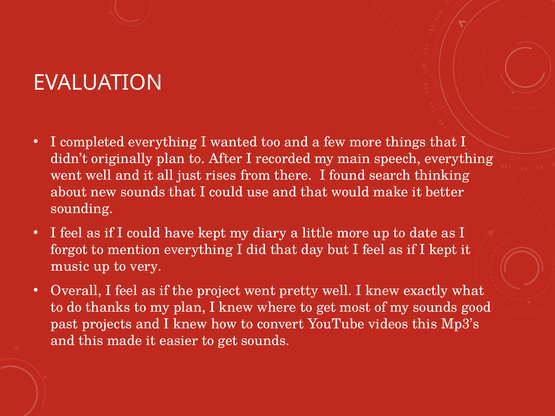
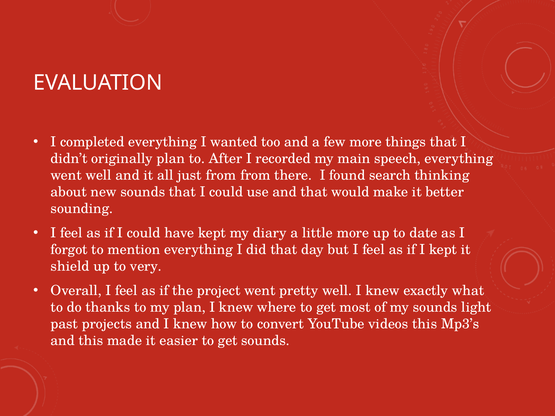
just rises: rises -> from (221, 175)
music: music -> shield (70, 266)
good: good -> light (476, 307)
